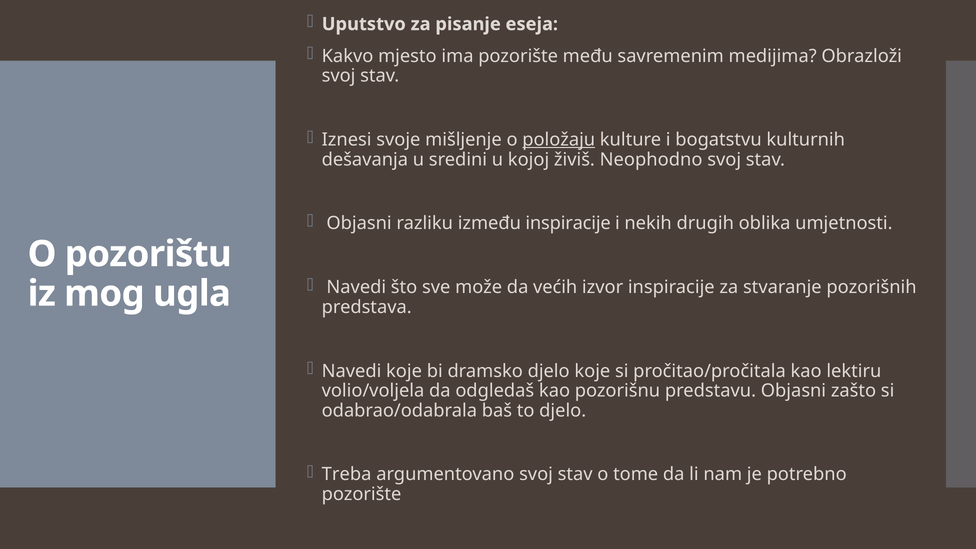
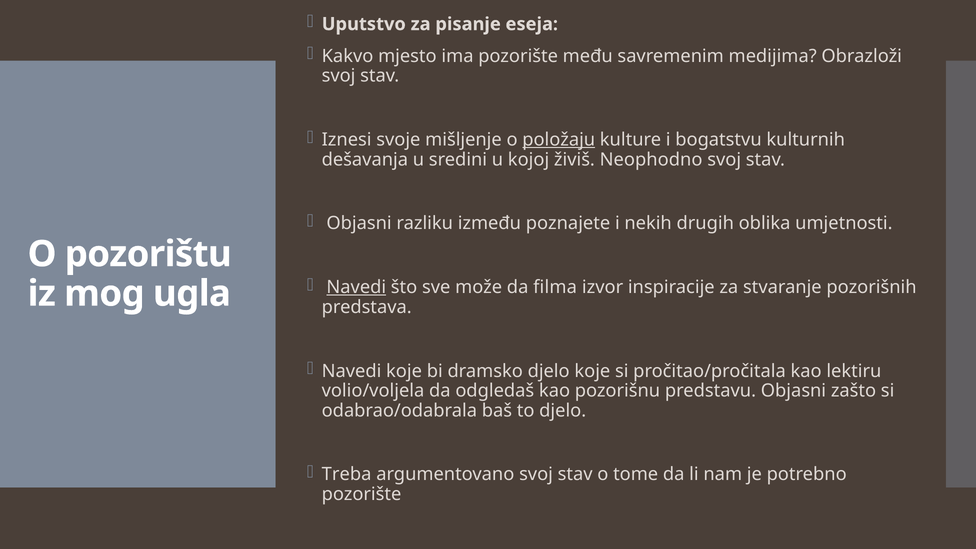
između inspiracije: inspiracije -> poznajete (568, 223)
Navedi underline: none -> present (356, 287)
većih: većih -> filma (555, 287)
